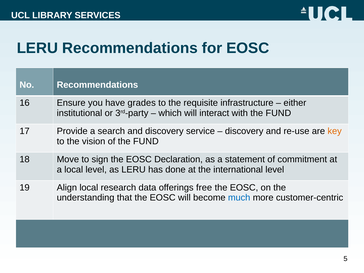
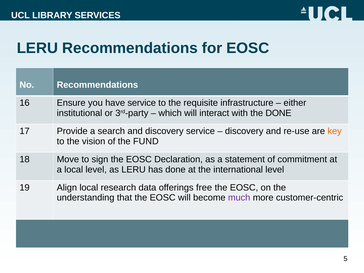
have grades: grades -> service (142, 103)
with the FUND: FUND -> DONE (278, 113)
much colour: blue -> purple (239, 198)
